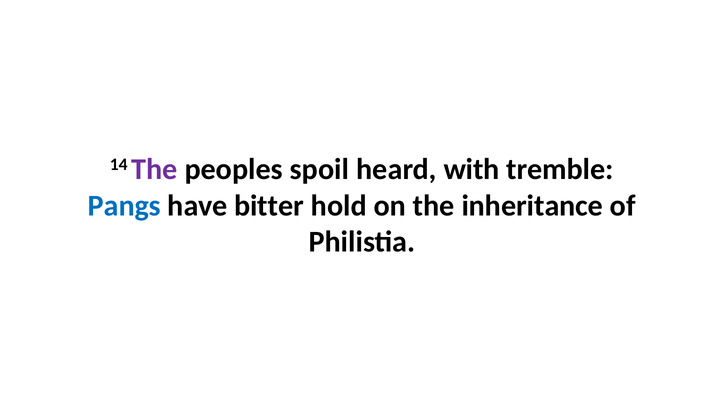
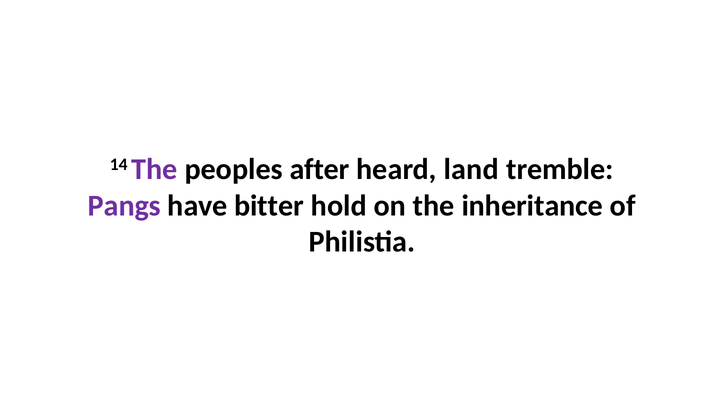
spoil: spoil -> after (320, 170)
with: with -> land (471, 170)
Pangs colour: blue -> purple (124, 206)
